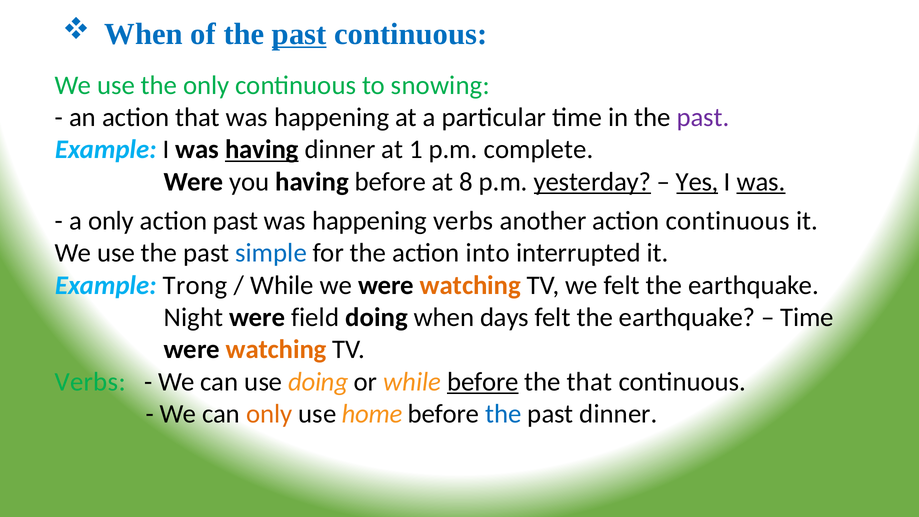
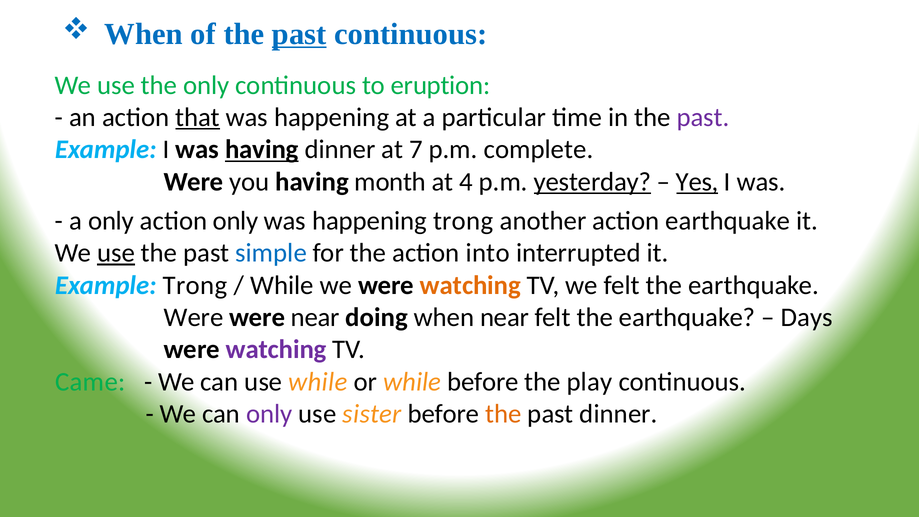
snowing: snowing -> eruption (441, 85)
that underline: none -> present (198, 117)
1: 1 -> 7 (416, 150)
having before: before -> month (390, 182)
8: 8 -> 4 (466, 182)
was underline: present -> none (761, 182)
action past: past -> only (236, 221)
happening verbs: verbs -> trong (463, 221)
action continuous: continuous -> earthquake (728, 221)
use underline: none -> present (116, 253)
Night: Night -> Were (194, 317)
were field: field -> near (315, 317)
when days: days -> near (505, 317)
Time: Time -> Days (807, 317)
watching colour: orange -> purple (276, 350)
Verbs: Verbs -> Came (90, 382)
use doing: doing -> while (318, 382)
before underline: present -> none (483, 382)
the that: that -> play (590, 382)
only colour: orange -> purple (269, 414)
home: home -> sister (372, 414)
the colour: blue -> orange (503, 414)
